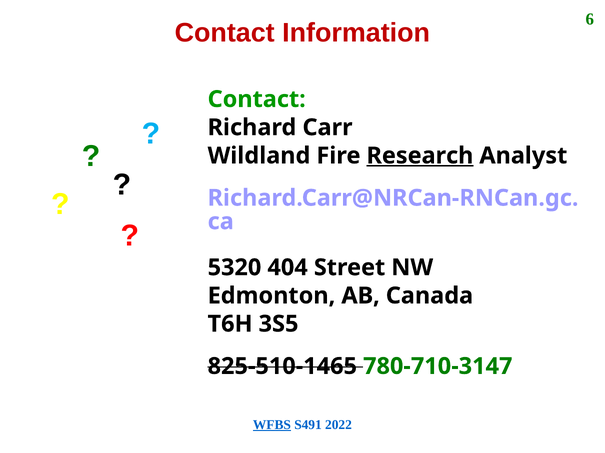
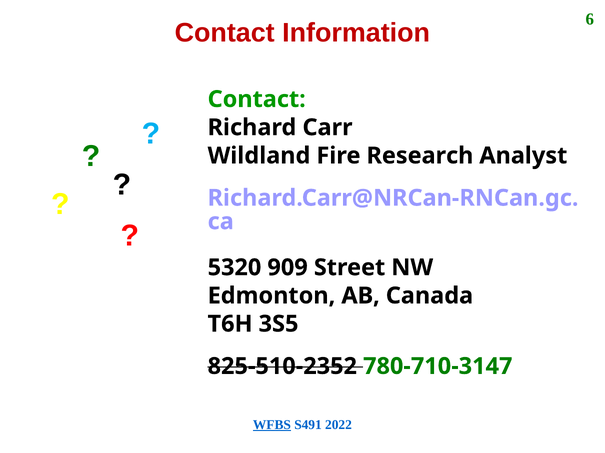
Research underline: present -> none (420, 156)
404: 404 -> 909 (288, 268)
825-510-1465: 825-510-1465 -> 825-510-2352 (282, 367)
